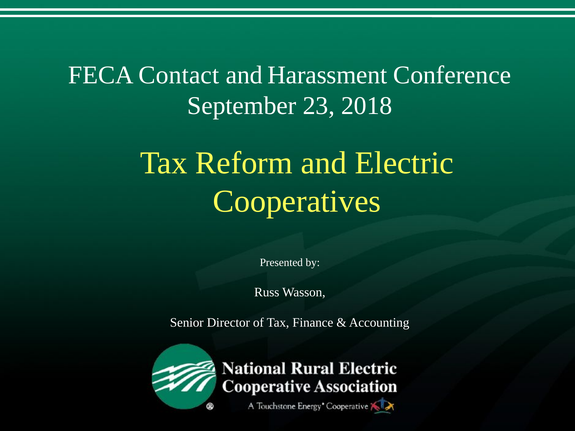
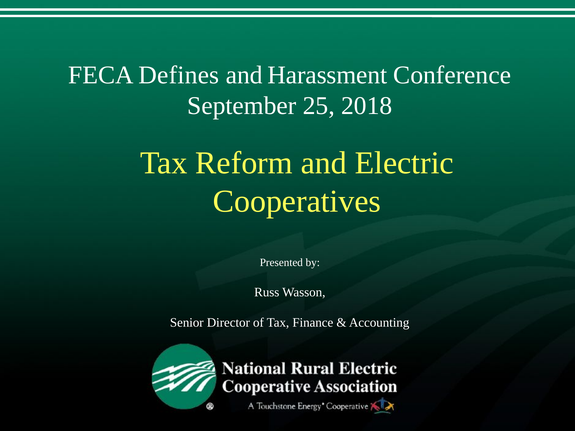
Contact: Contact -> Defines (179, 75)
23: 23 -> 25 (319, 106)
